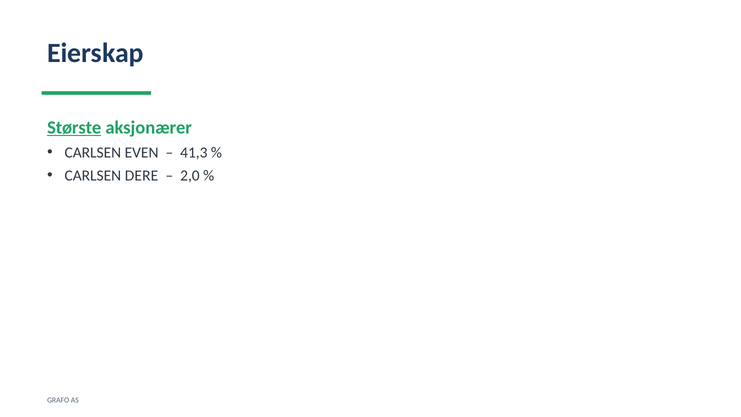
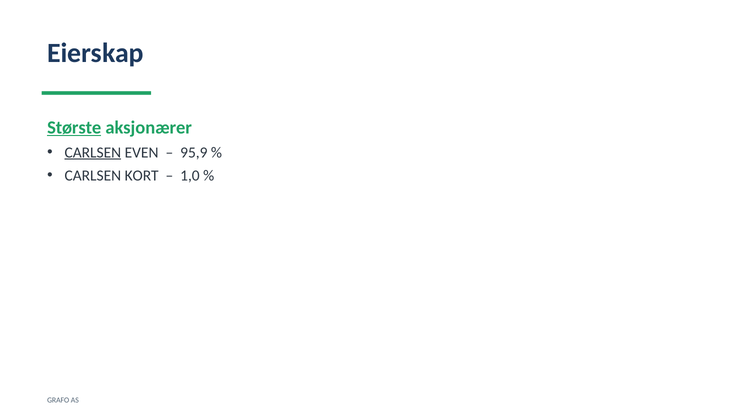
CARLSEN underline: none -> present (93, 152)
41,3: 41,3 -> 95,9 (194, 152)
DERE: DERE -> KORT (142, 176)
2,0: 2,0 -> 1,0 (190, 176)
